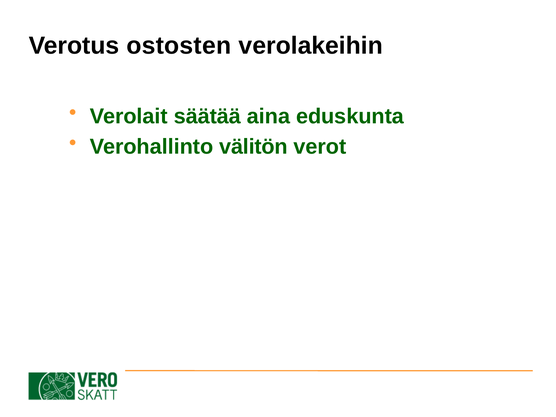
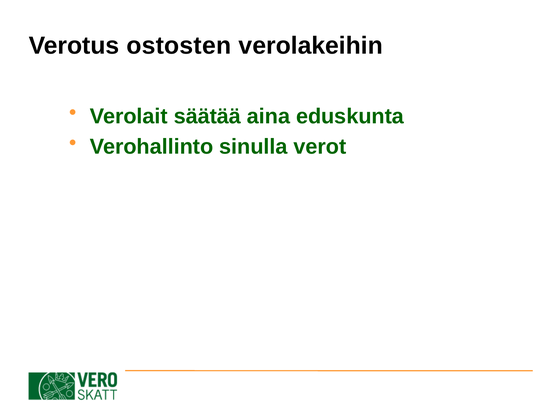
välitön: välitön -> sinulla (253, 147)
